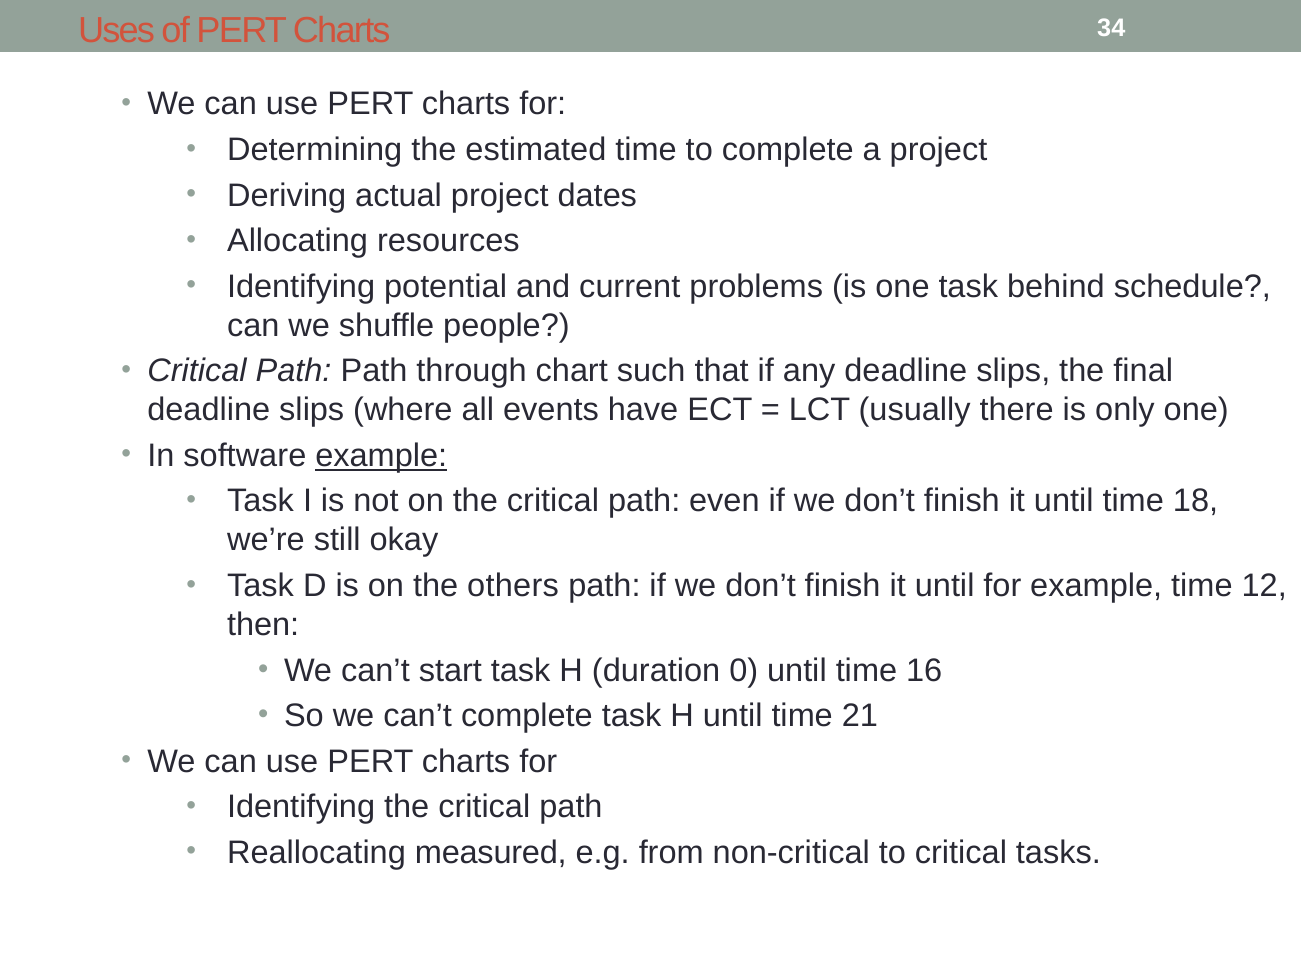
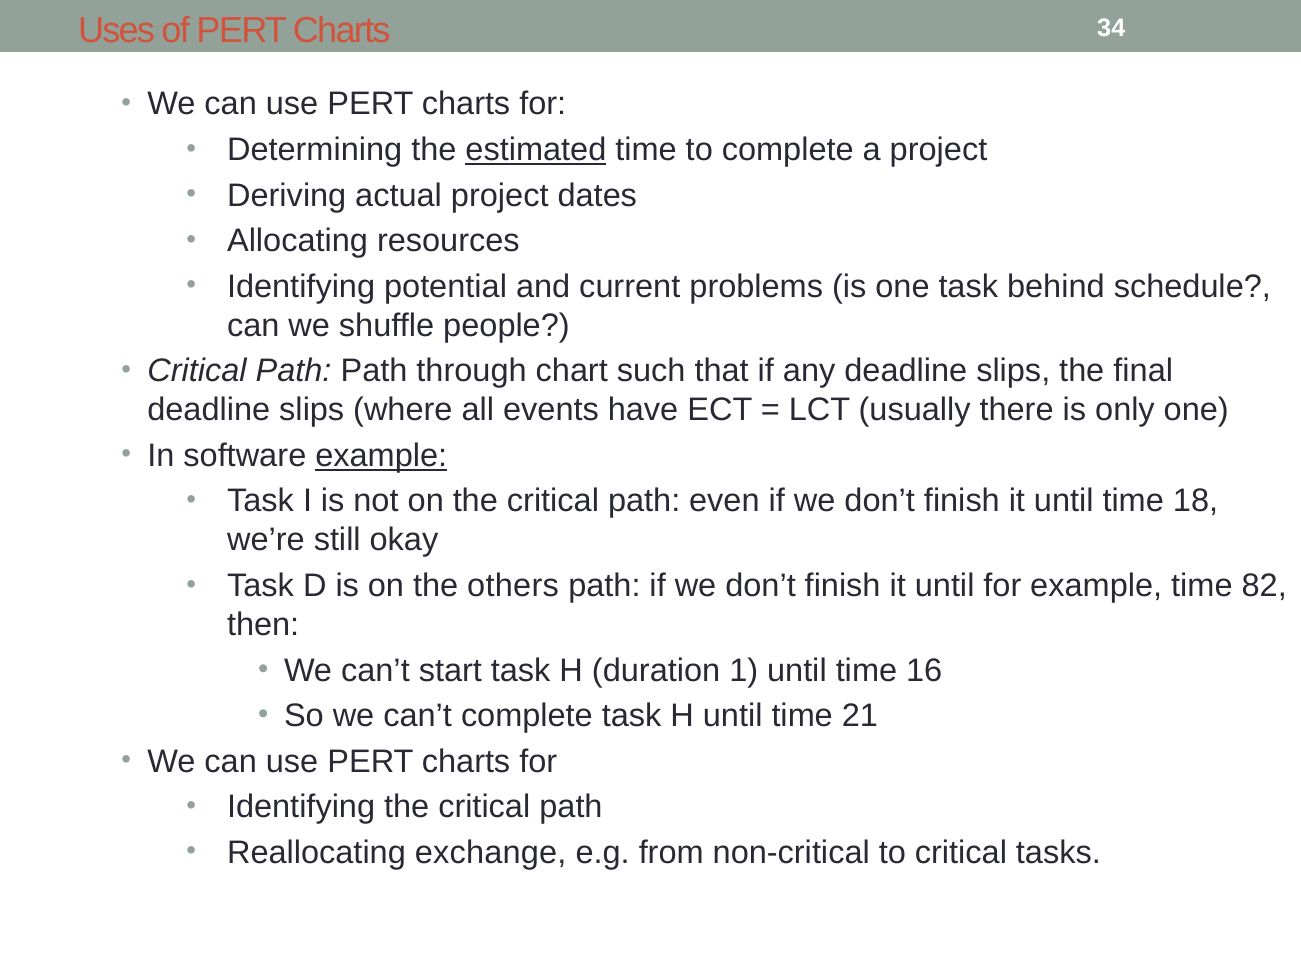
estimated underline: none -> present (536, 150)
12: 12 -> 82 (1264, 586)
0: 0 -> 1 (744, 670)
measured: measured -> exchange (491, 852)
